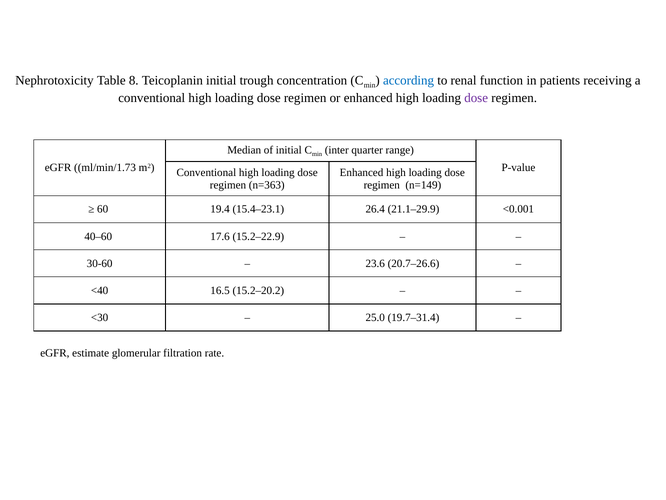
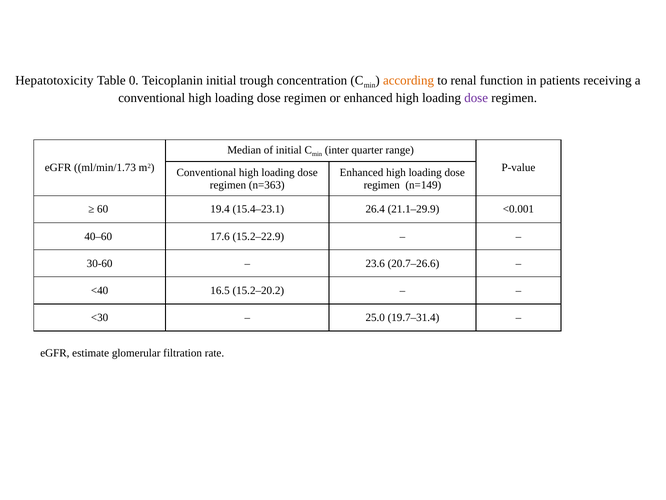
Nephrotoxicity: Nephrotoxicity -> Hepatotoxicity (54, 80)
8: 8 -> 0 (134, 80)
according colour: blue -> orange (409, 80)
